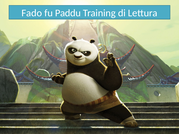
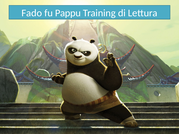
Paddu: Paddu -> Pappu (68, 13)
